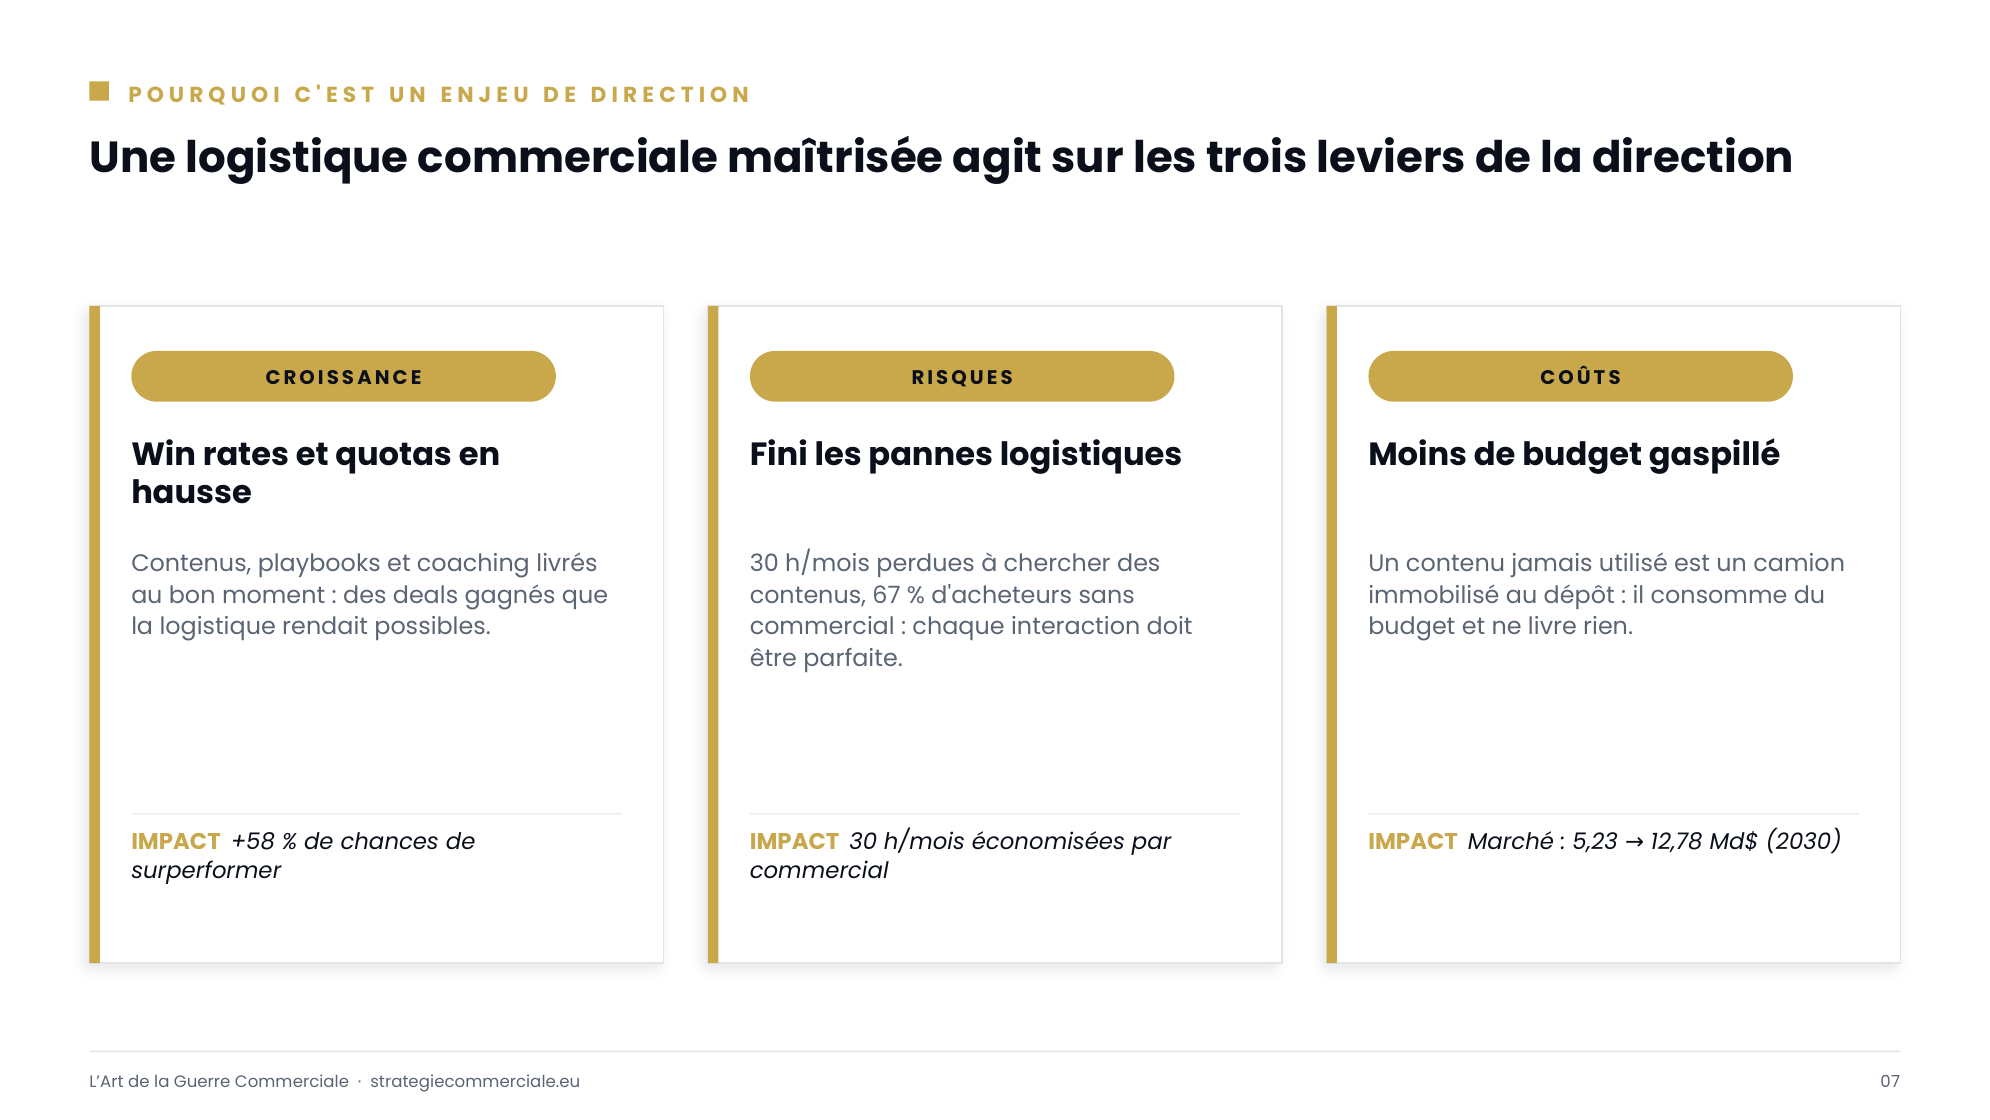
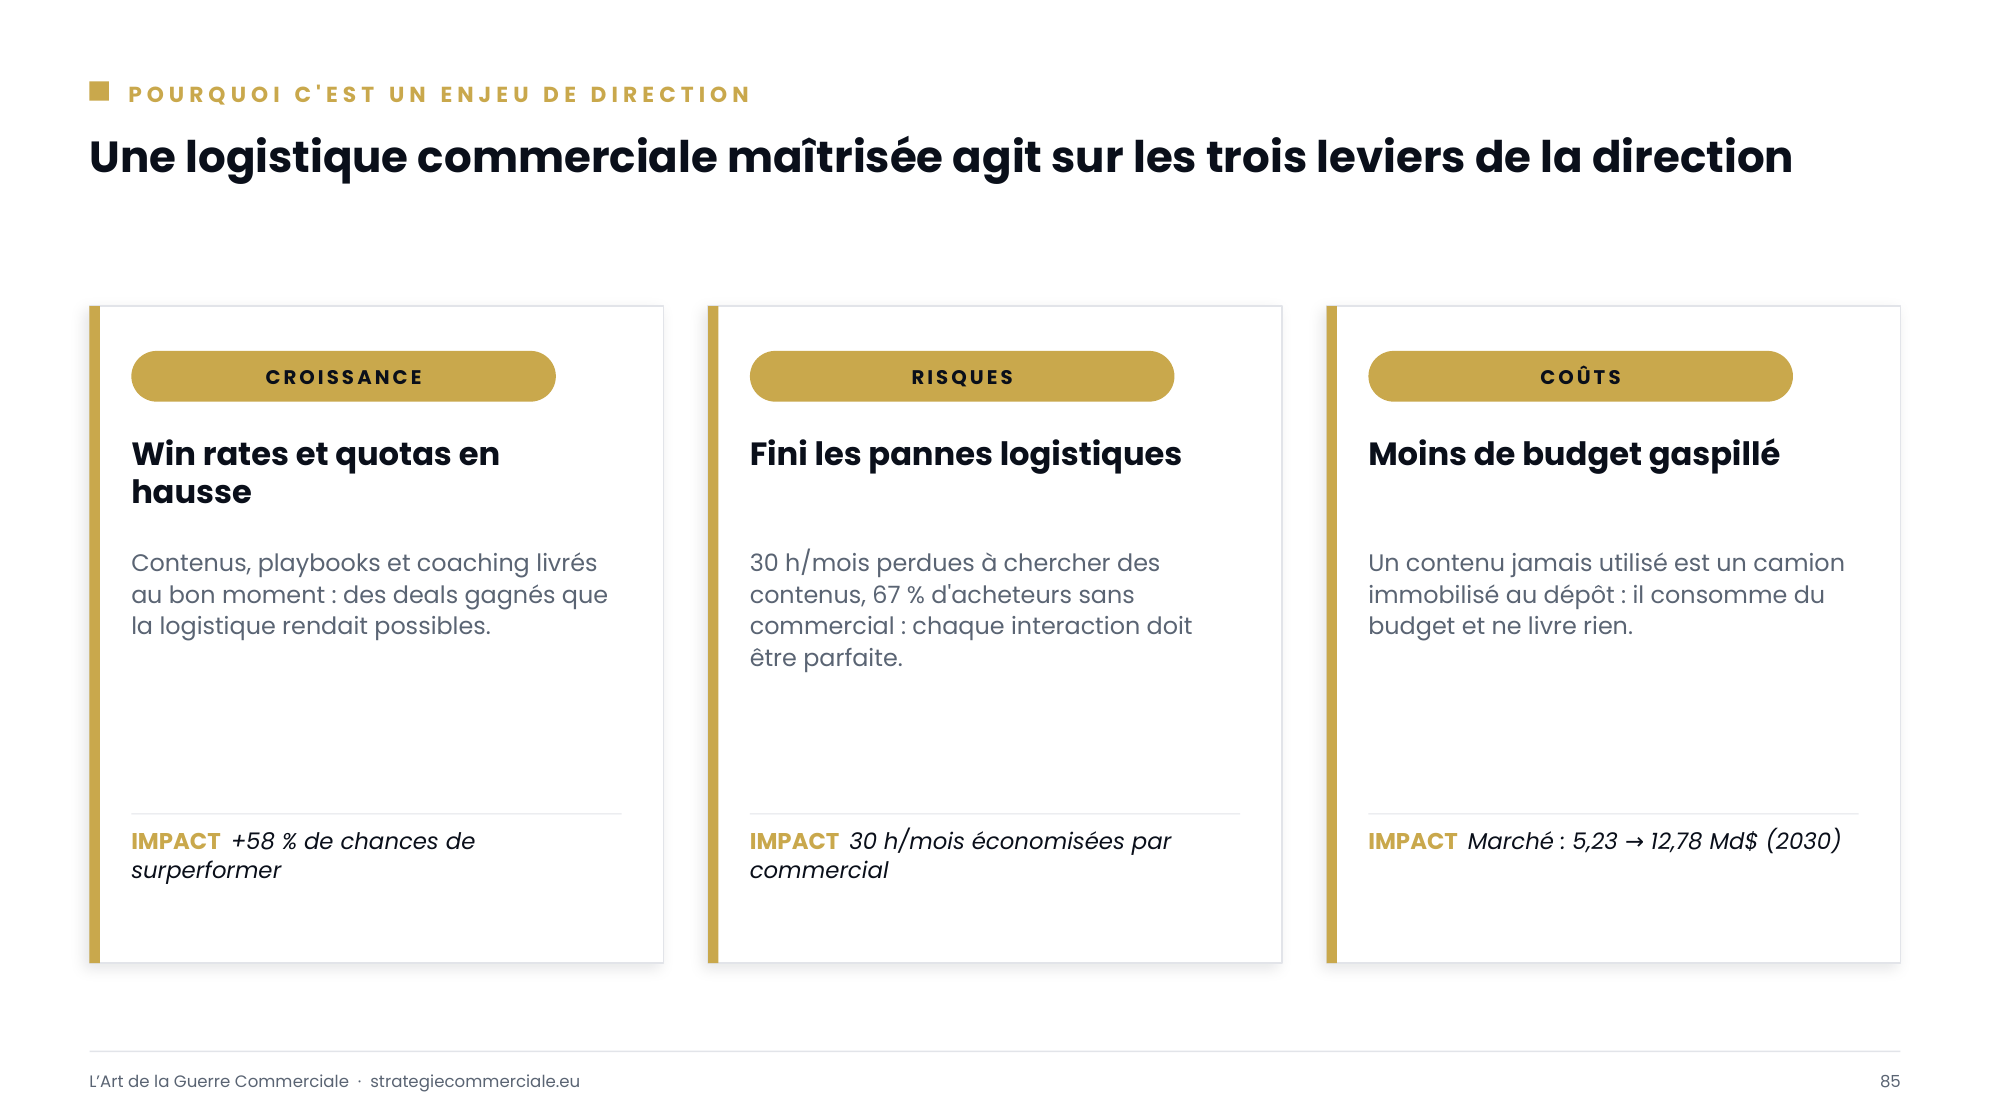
07: 07 -> 85 (1890, 1082)
